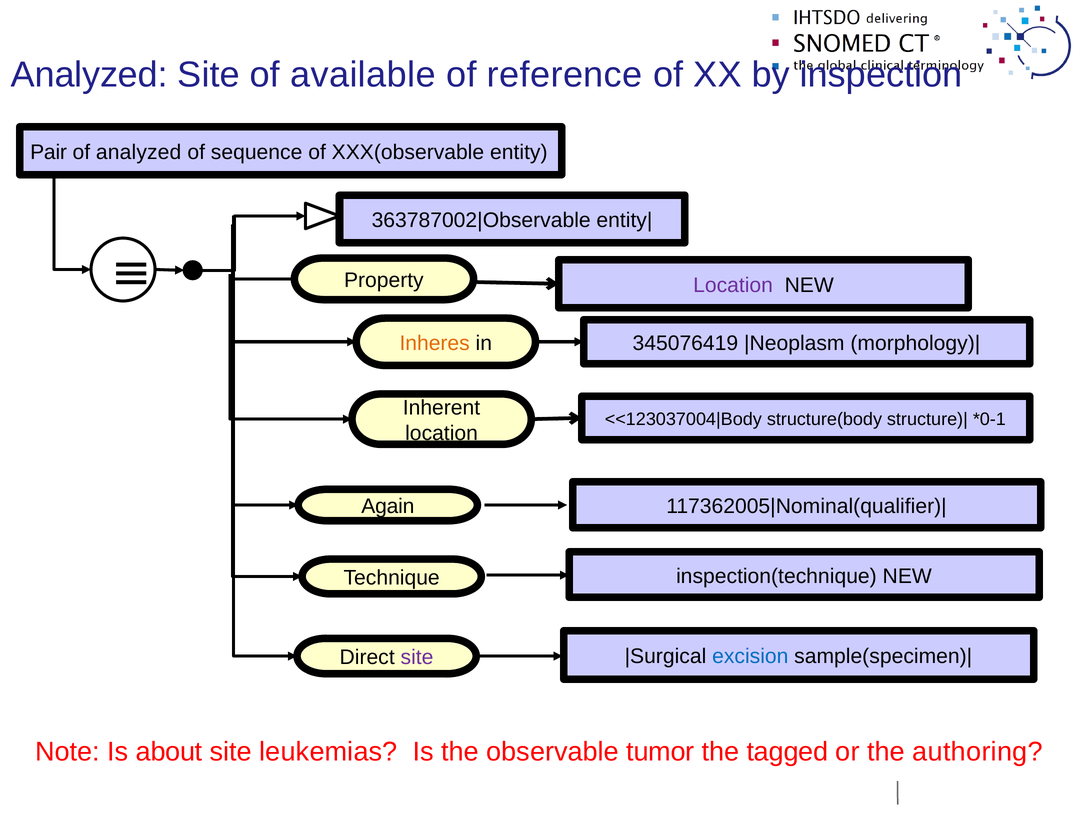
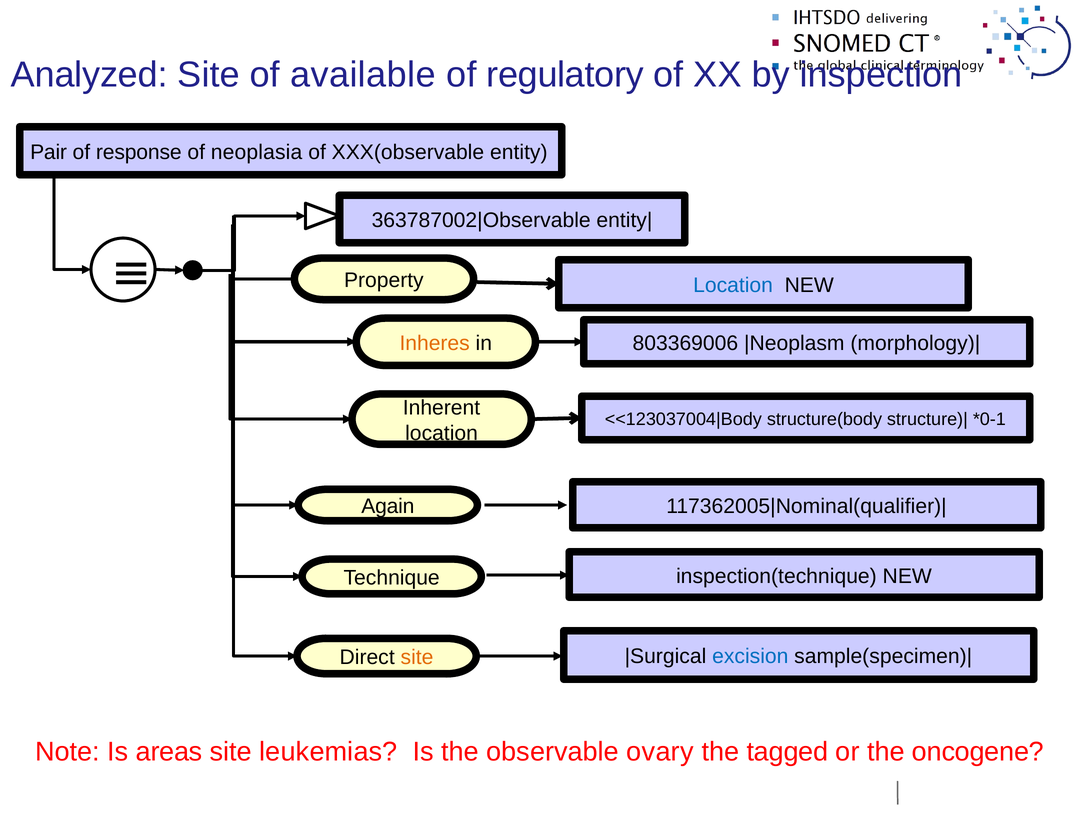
reference: reference -> regulatory (565, 75)
of analyzed: analyzed -> response (139, 152)
sequence: sequence -> neoplasia (257, 152)
Location colour: purple -> blue (733, 285)
345076419: 345076419 -> 803369006 (685, 343)
site colour: purple -> orange (417, 658)
about: about -> areas (169, 752)
tumor: tumor -> ovary (660, 752)
authoring: authoring -> oncogene (978, 752)
